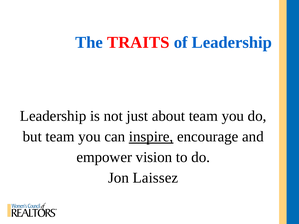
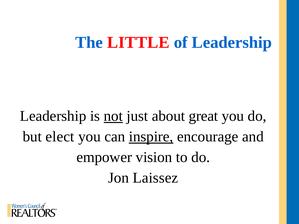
TRAITS: TRAITS -> LITTLE (138, 42)
not underline: none -> present (113, 116)
about team: team -> great (203, 116)
but team: team -> elect (60, 137)
